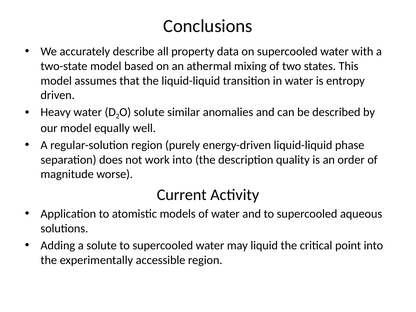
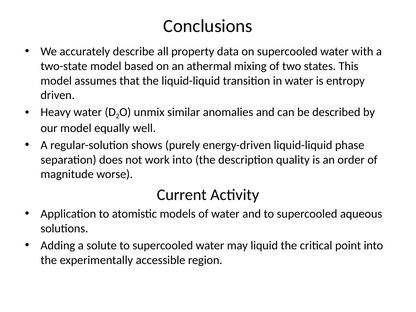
solute: solute -> unmix (149, 112)
regular-solution region: region -> shows (147, 145)
